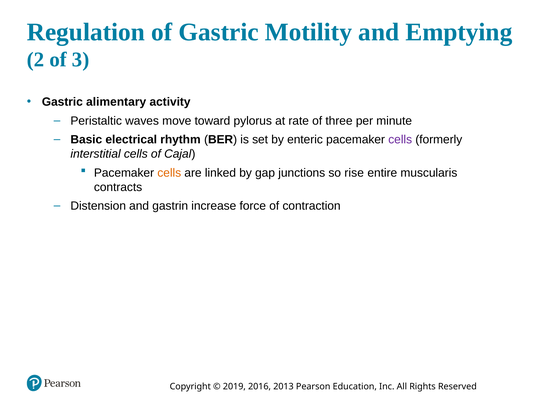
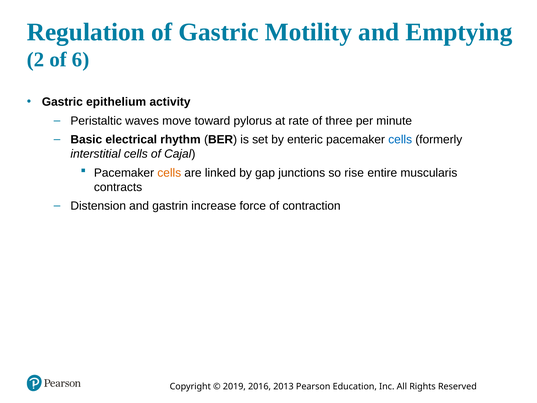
3: 3 -> 6 (81, 60)
alimentary: alimentary -> epithelium (116, 102)
cells colour: purple -> blue (400, 140)
